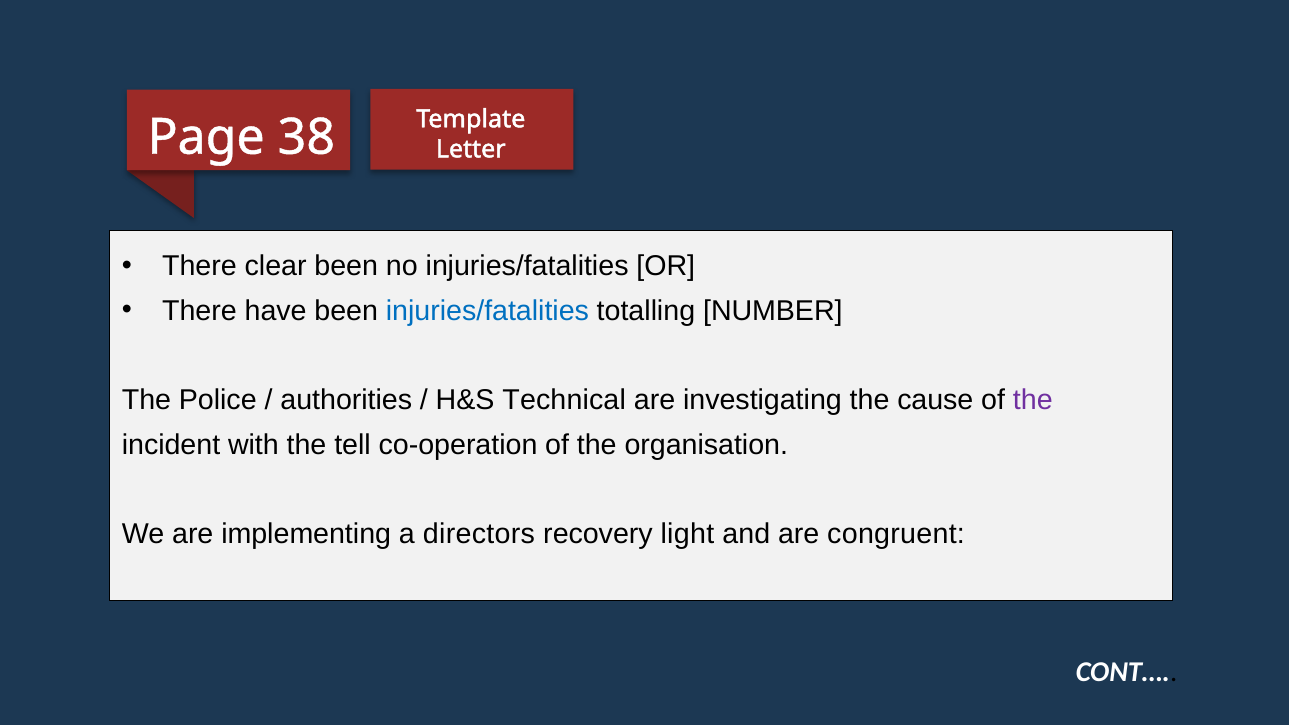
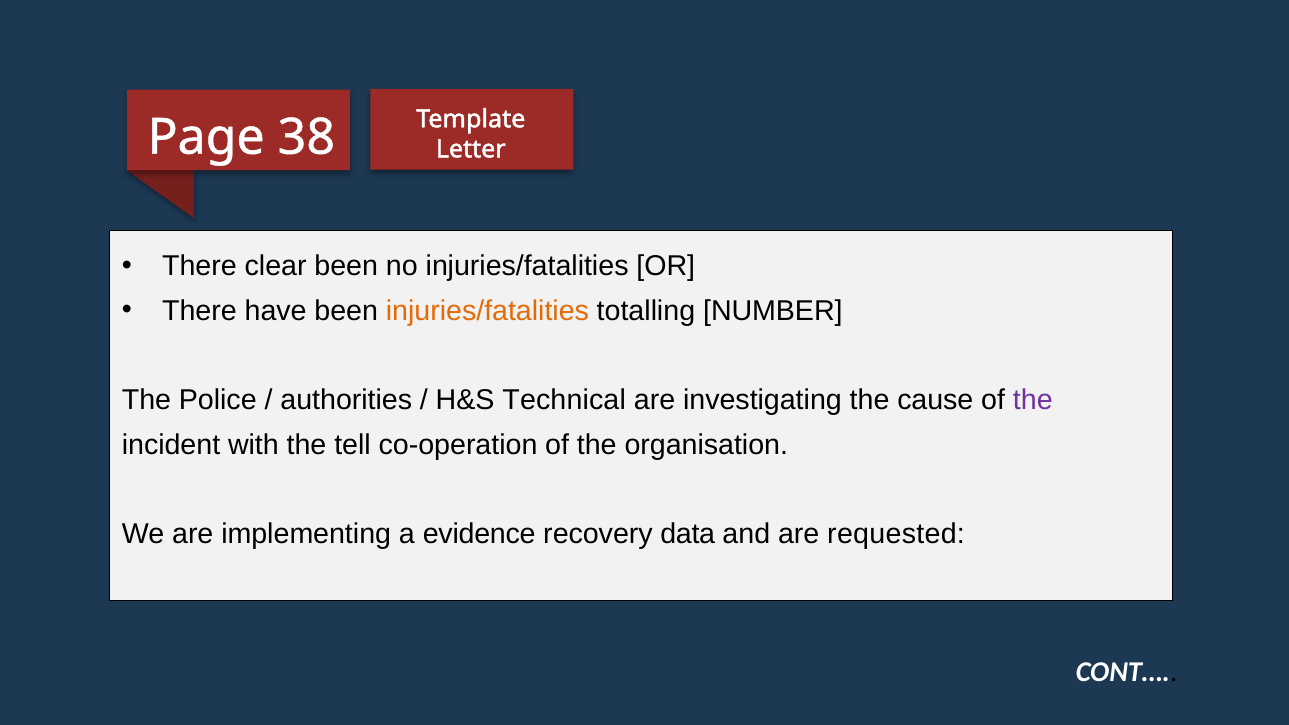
injuries/fatalities colour: blue -> orange (487, 311)
directors: directors -> evidence (479, 534)
light: light -> data (688, 534)
congruent: congruent -> requested (896, 534)
